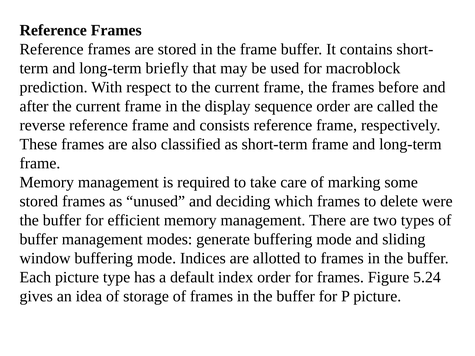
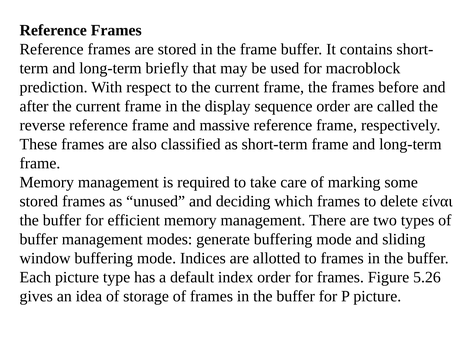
consists: consists -> massive (225, 125)
were: were -> είναι (437, 201)
5.24: 5.24 -> 5.26 (427, 277)
